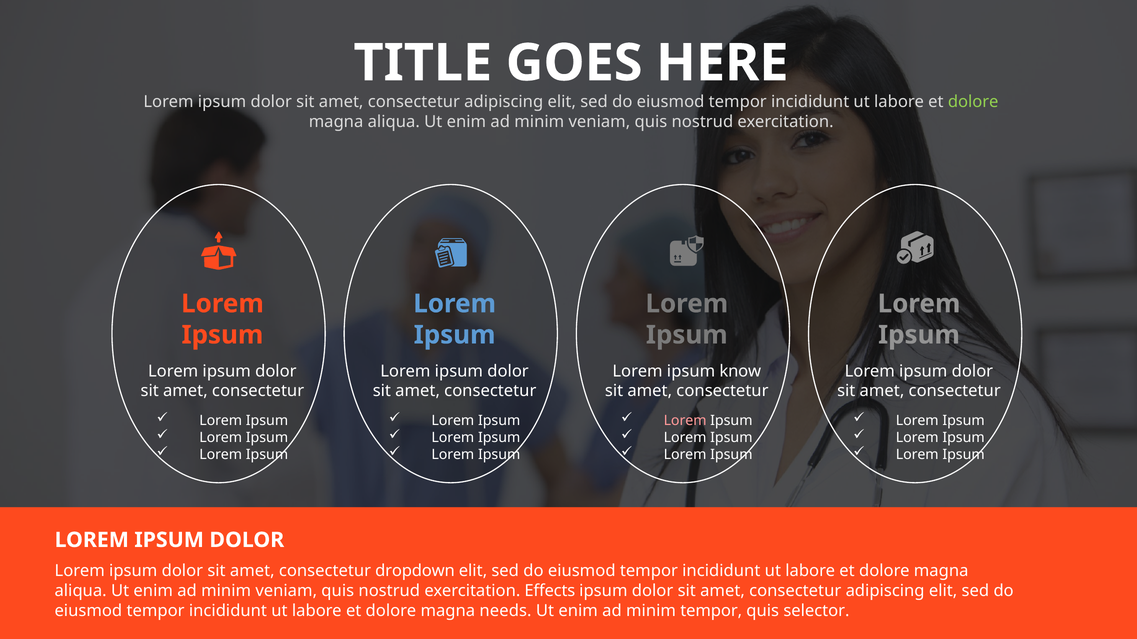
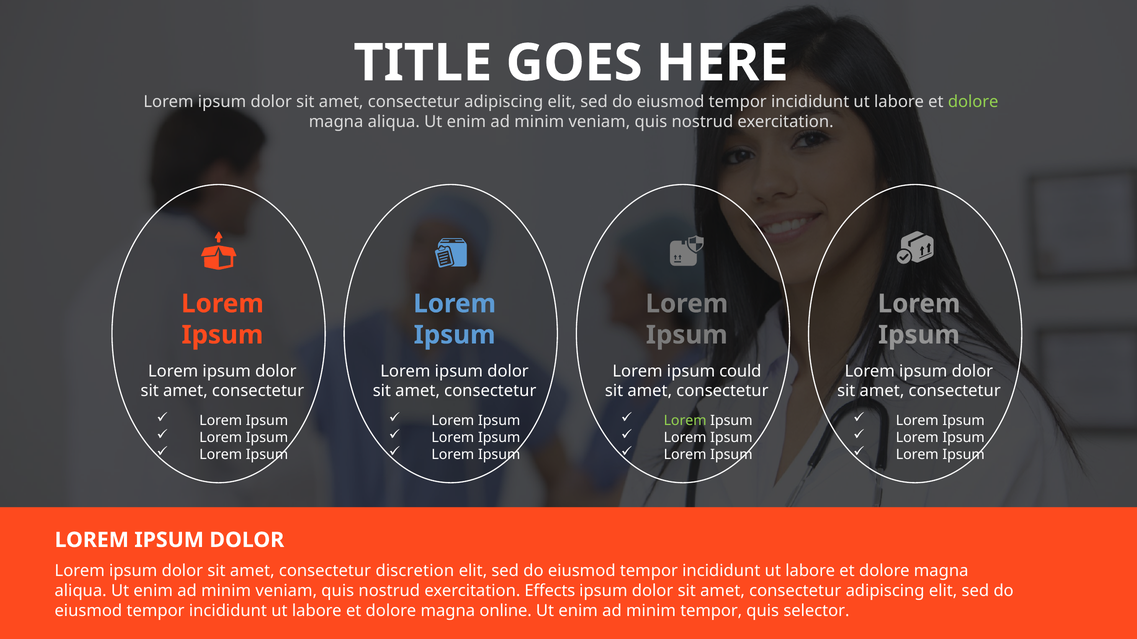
know: know -> could (740, 371)
Lorem colour: pink -> light green (685, 421)
dropdown: dropdown -> discretion (415, 571)
needs: needs -> online (506, 611)
